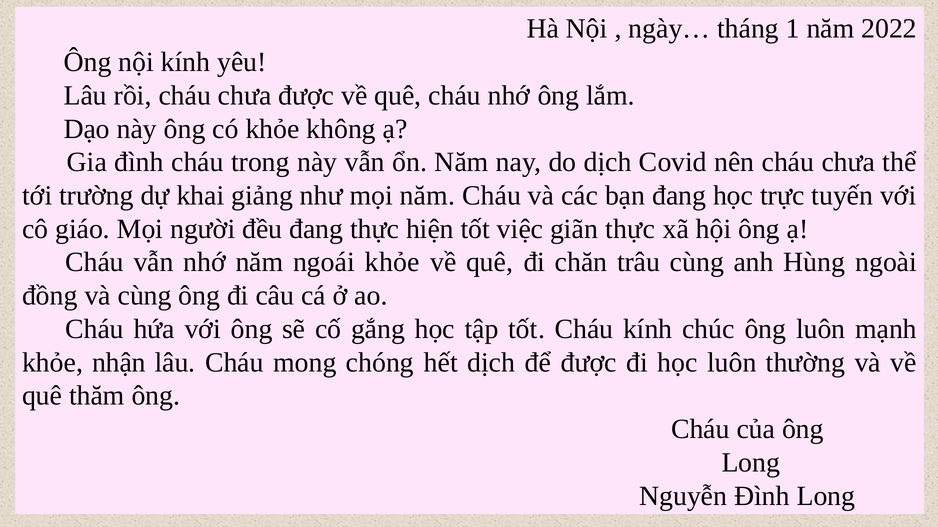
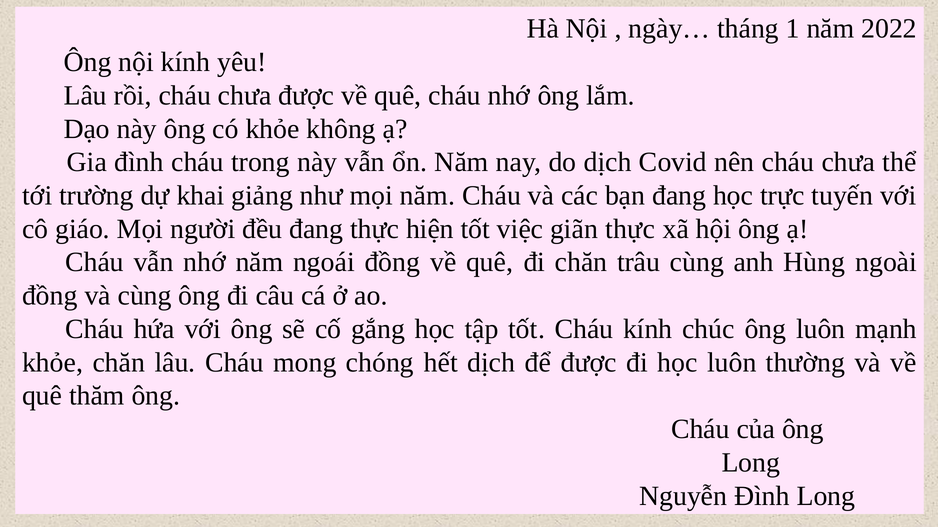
ngoái khỏe: khỏe -> đồng (392, 263)
khỏe nhận: nhận -> chăn (119, 363)
